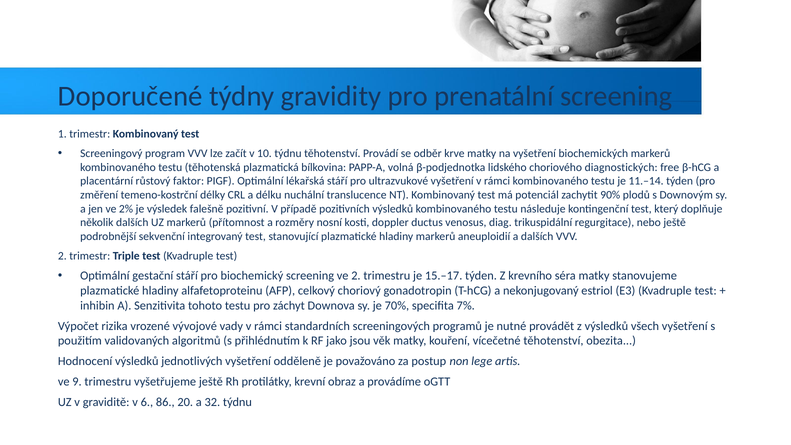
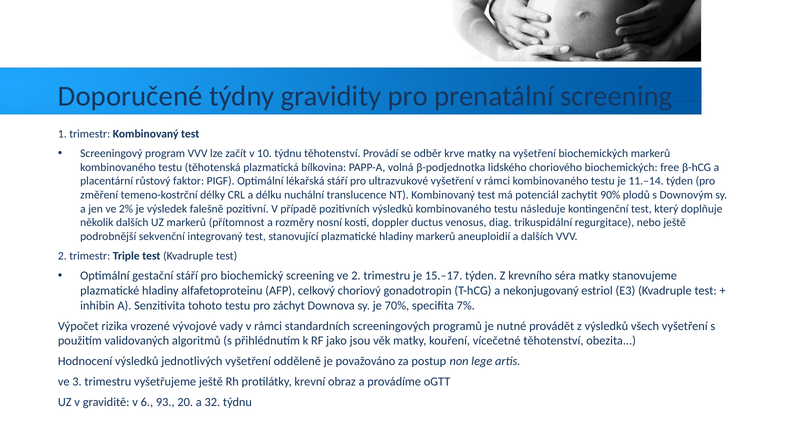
choriového diagnostických: diagnostických -> biochemických (621, 167)
9: 9 -> 3 (77, 382)
86: 86 -> 93 (165, 402)
